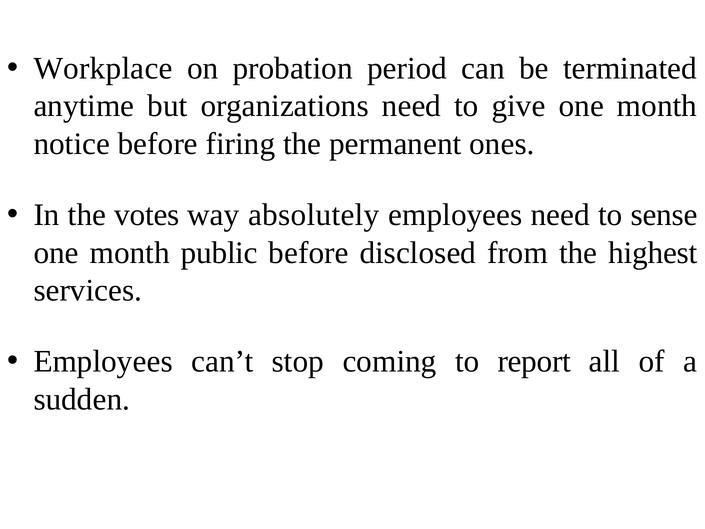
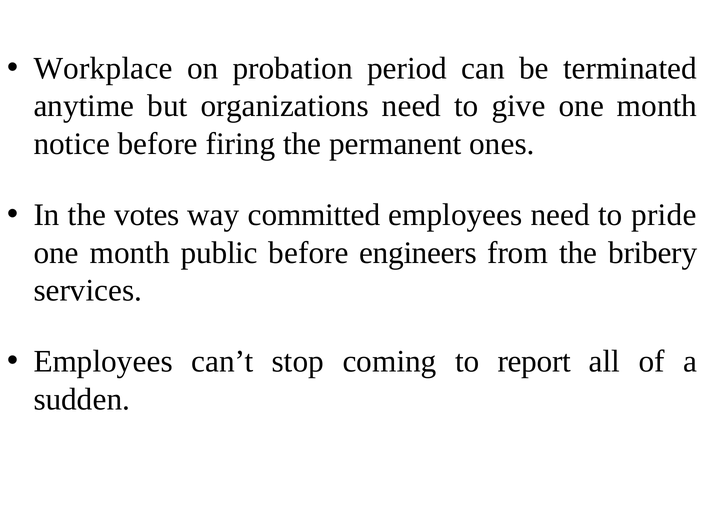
absolutely: absolutely -> committed (314, 215)
sense: sense -> pride (664, 215)
disclosed: disclosed -> engineers (418, 253)
highest: highest -> bribery (653, 253)
